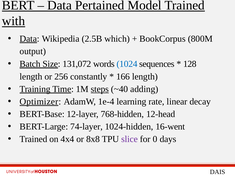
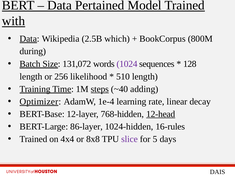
output: output -> during (33, 51)
1024 colour: blue -> purple (127, 64)
constantly: constantly -> likelihood (89, 77)
166: 166 -> 510 (123, 77)
12-head underline: none -> present (161, 114)
74-layer: 74-layer -> 86-layer (86, 127)
16-went: 16-went -> 16-rules (170, 127)
0: 0 -> 5 (155, 139)
